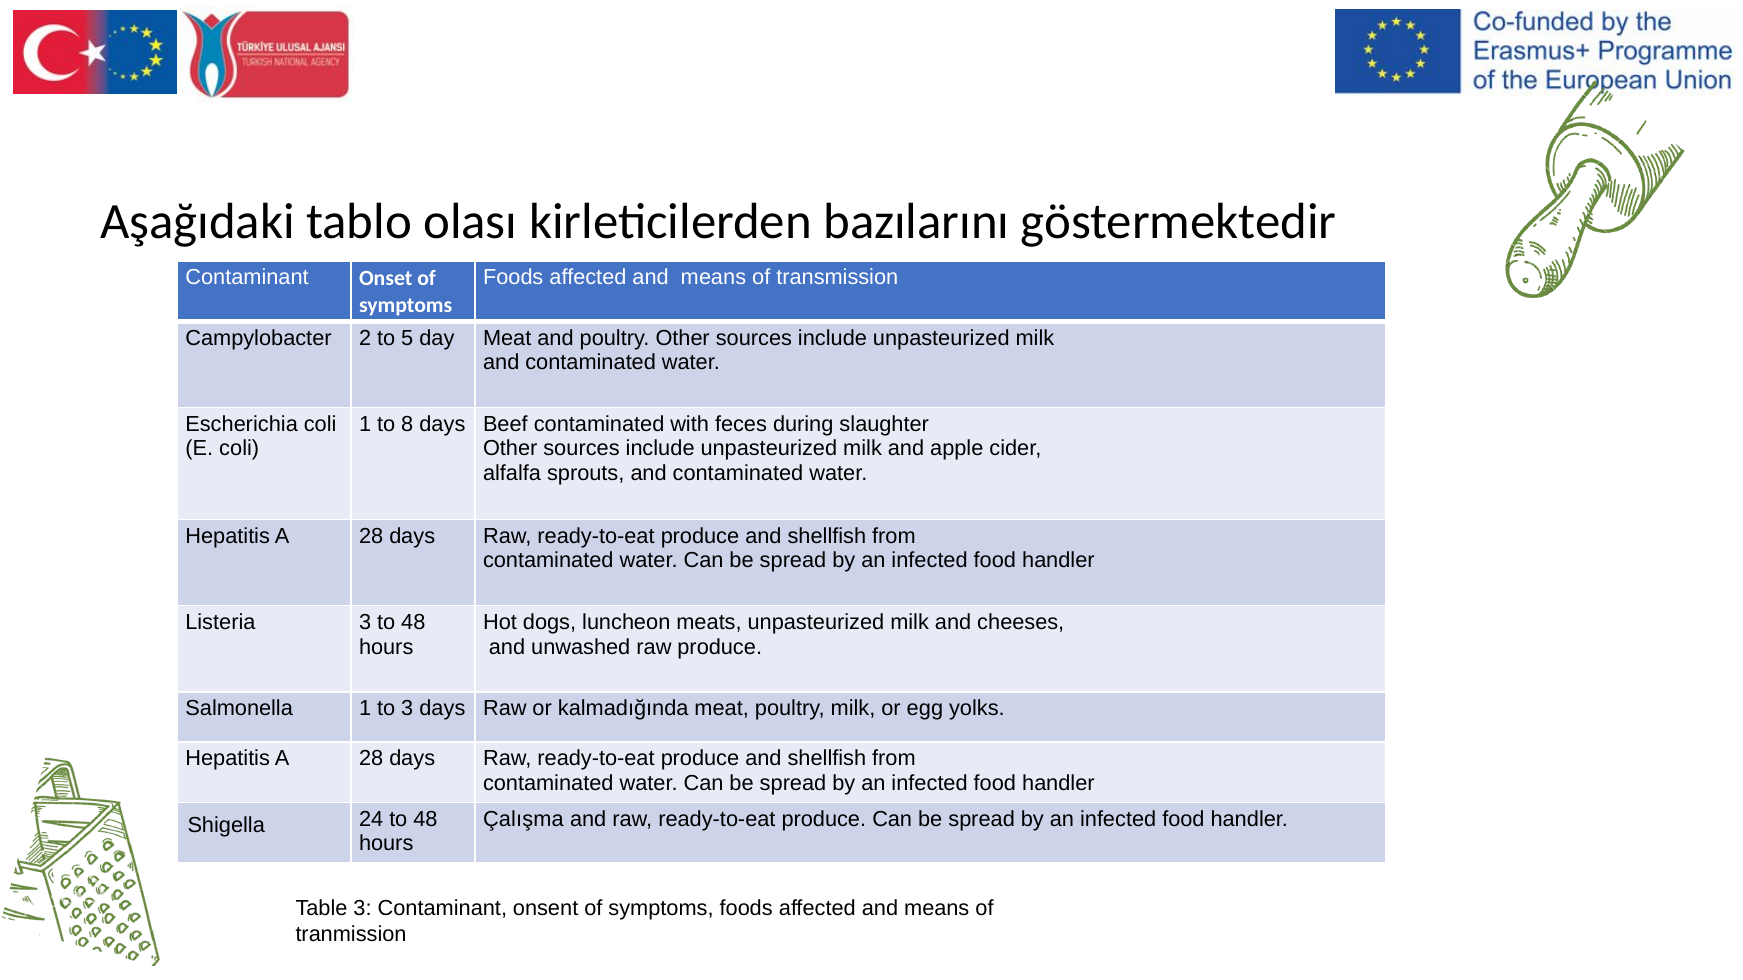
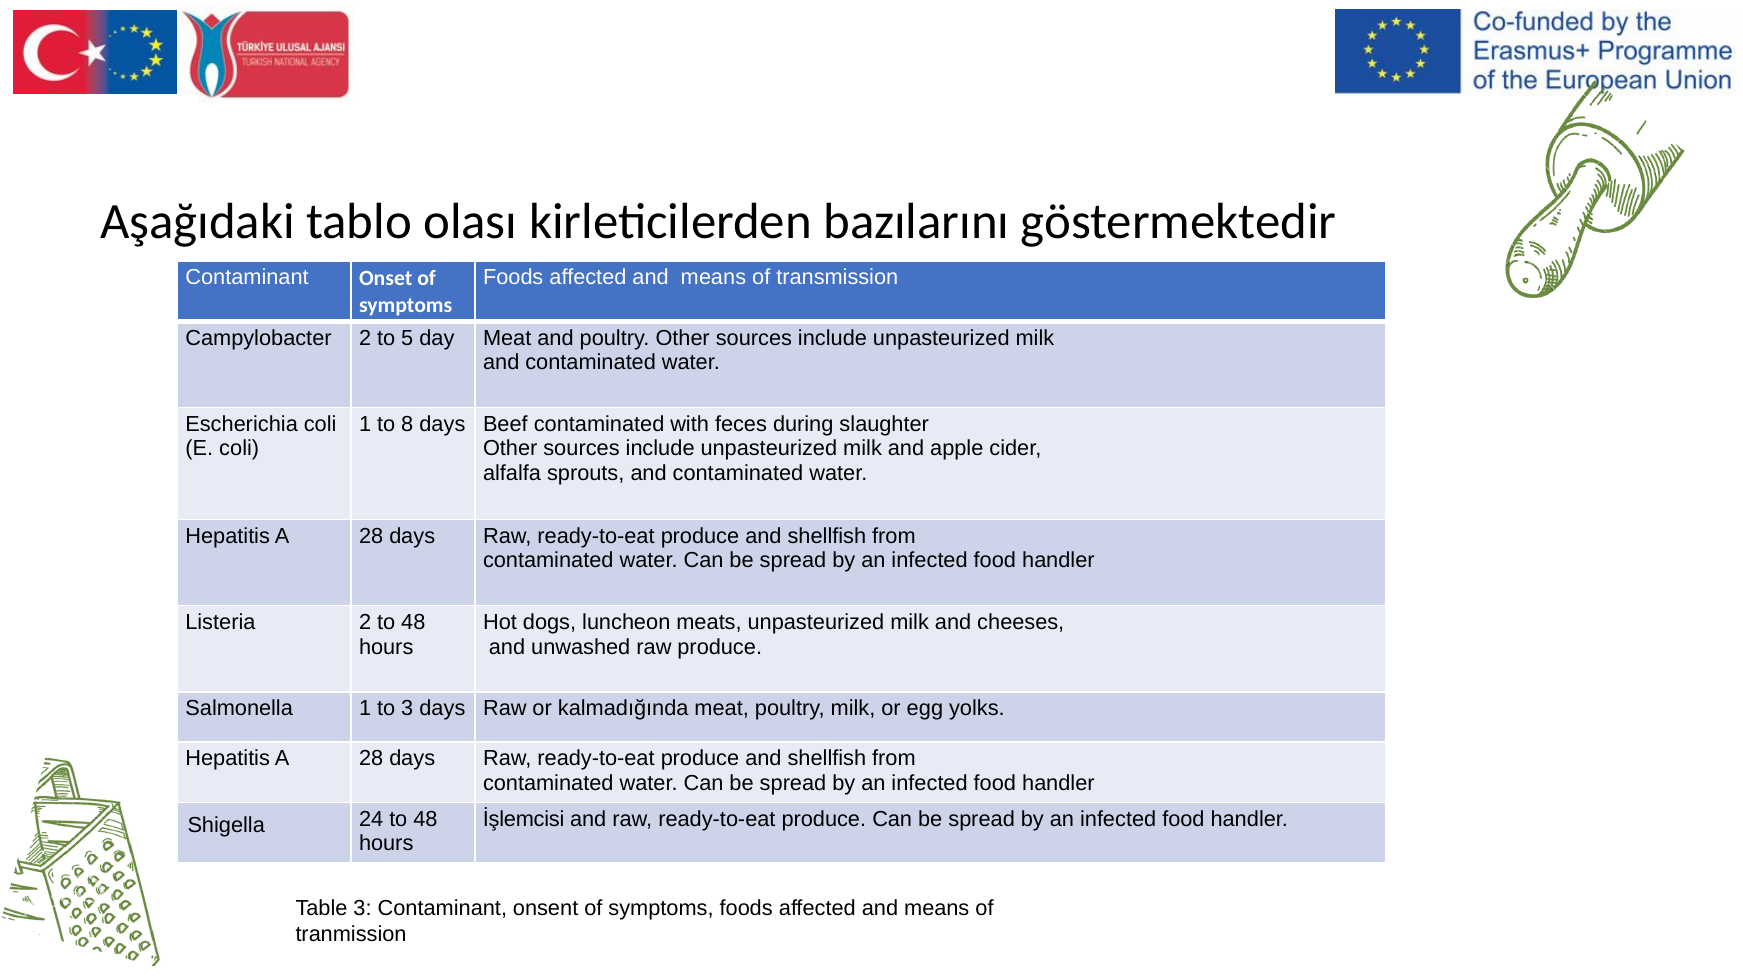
Listeria 3: 3 -> 2 (365, 623)
Çalışma: Çalışma -> İşlemcisi (524, 820)
